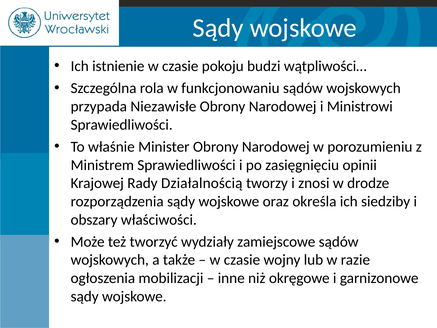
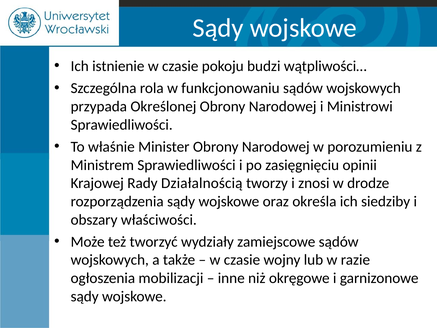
Niezawisłe: Niezawisłe -> Określonej (163, 106)
